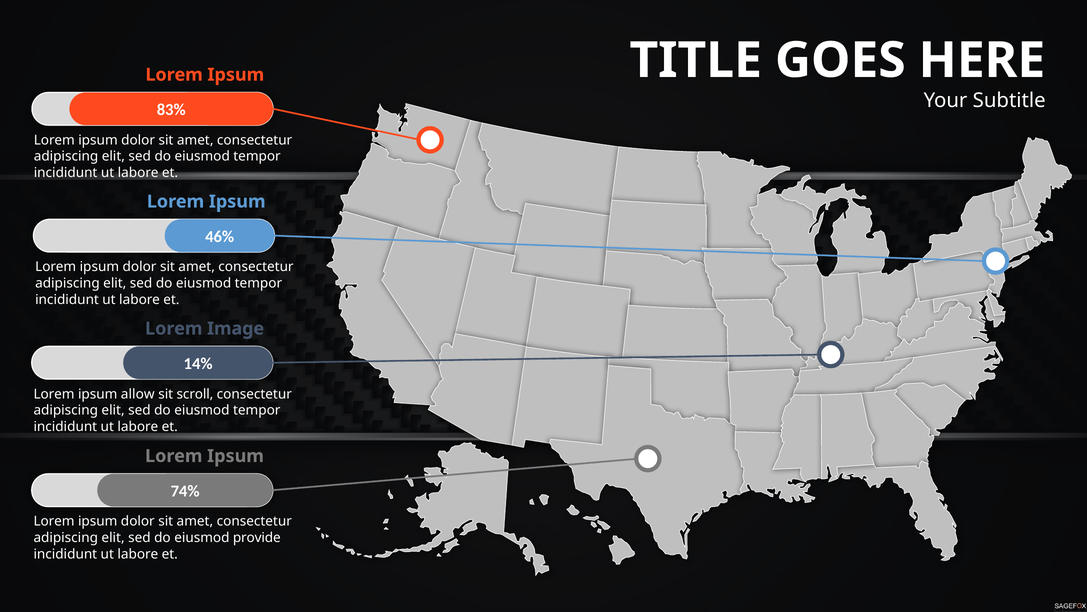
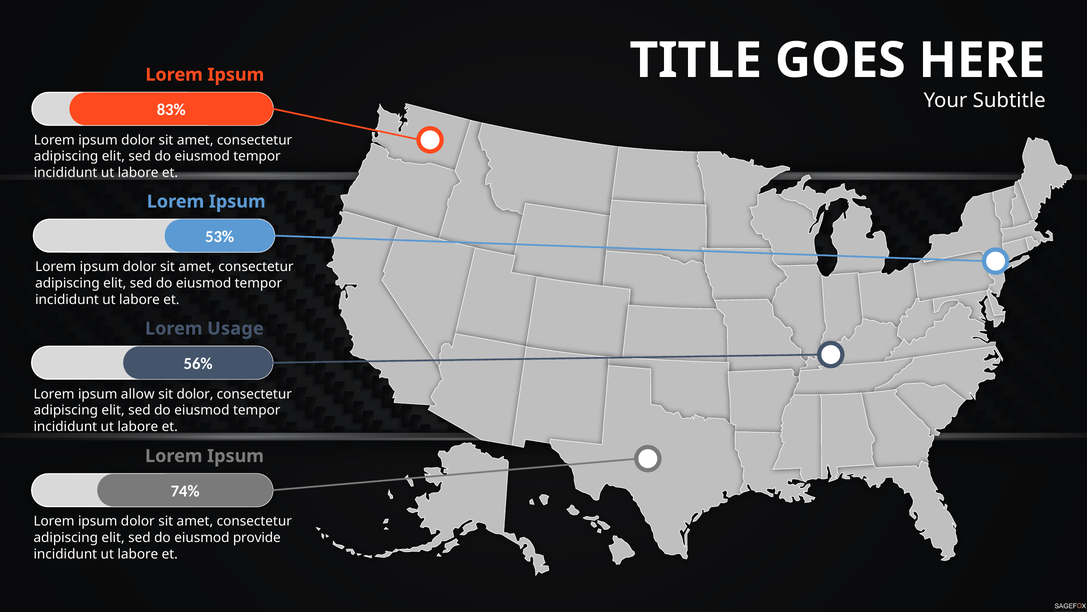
46%: 46% -> 53% (220, 237)
Image: Image -> Usage (235, 328)
14%: 14% -> 56% (198, 364)
sit scroll: scroll -> dolor (195, 394)
